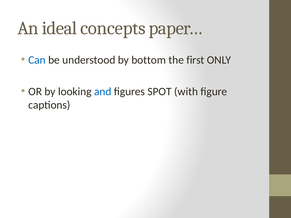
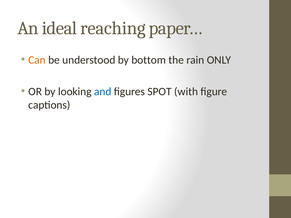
concepts: concepts -> reaching (113, 28)
Can colour: blue -> orange (37, 60)
first: first -> rain (195, 60)
